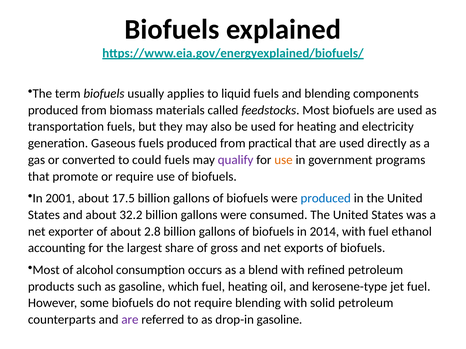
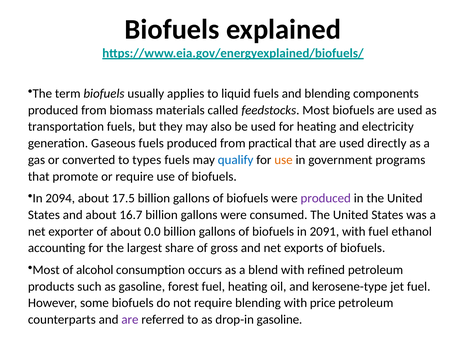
could: could -> types (147, 160)
qualify colour: purple -> blue (236, 160)
2001: 2001 -> 2094 (60, 199)
produced colour: blue -> purple (326, 199)
32.2: 32.2 -> 16.7 (131, 215)
2.8: 2.8 -> 0.0 (152, 232)
2014: 2014 -> 2091 (324, 232)
which: which -> forest (183, 287)
solid: solid -> price (323, 303)
